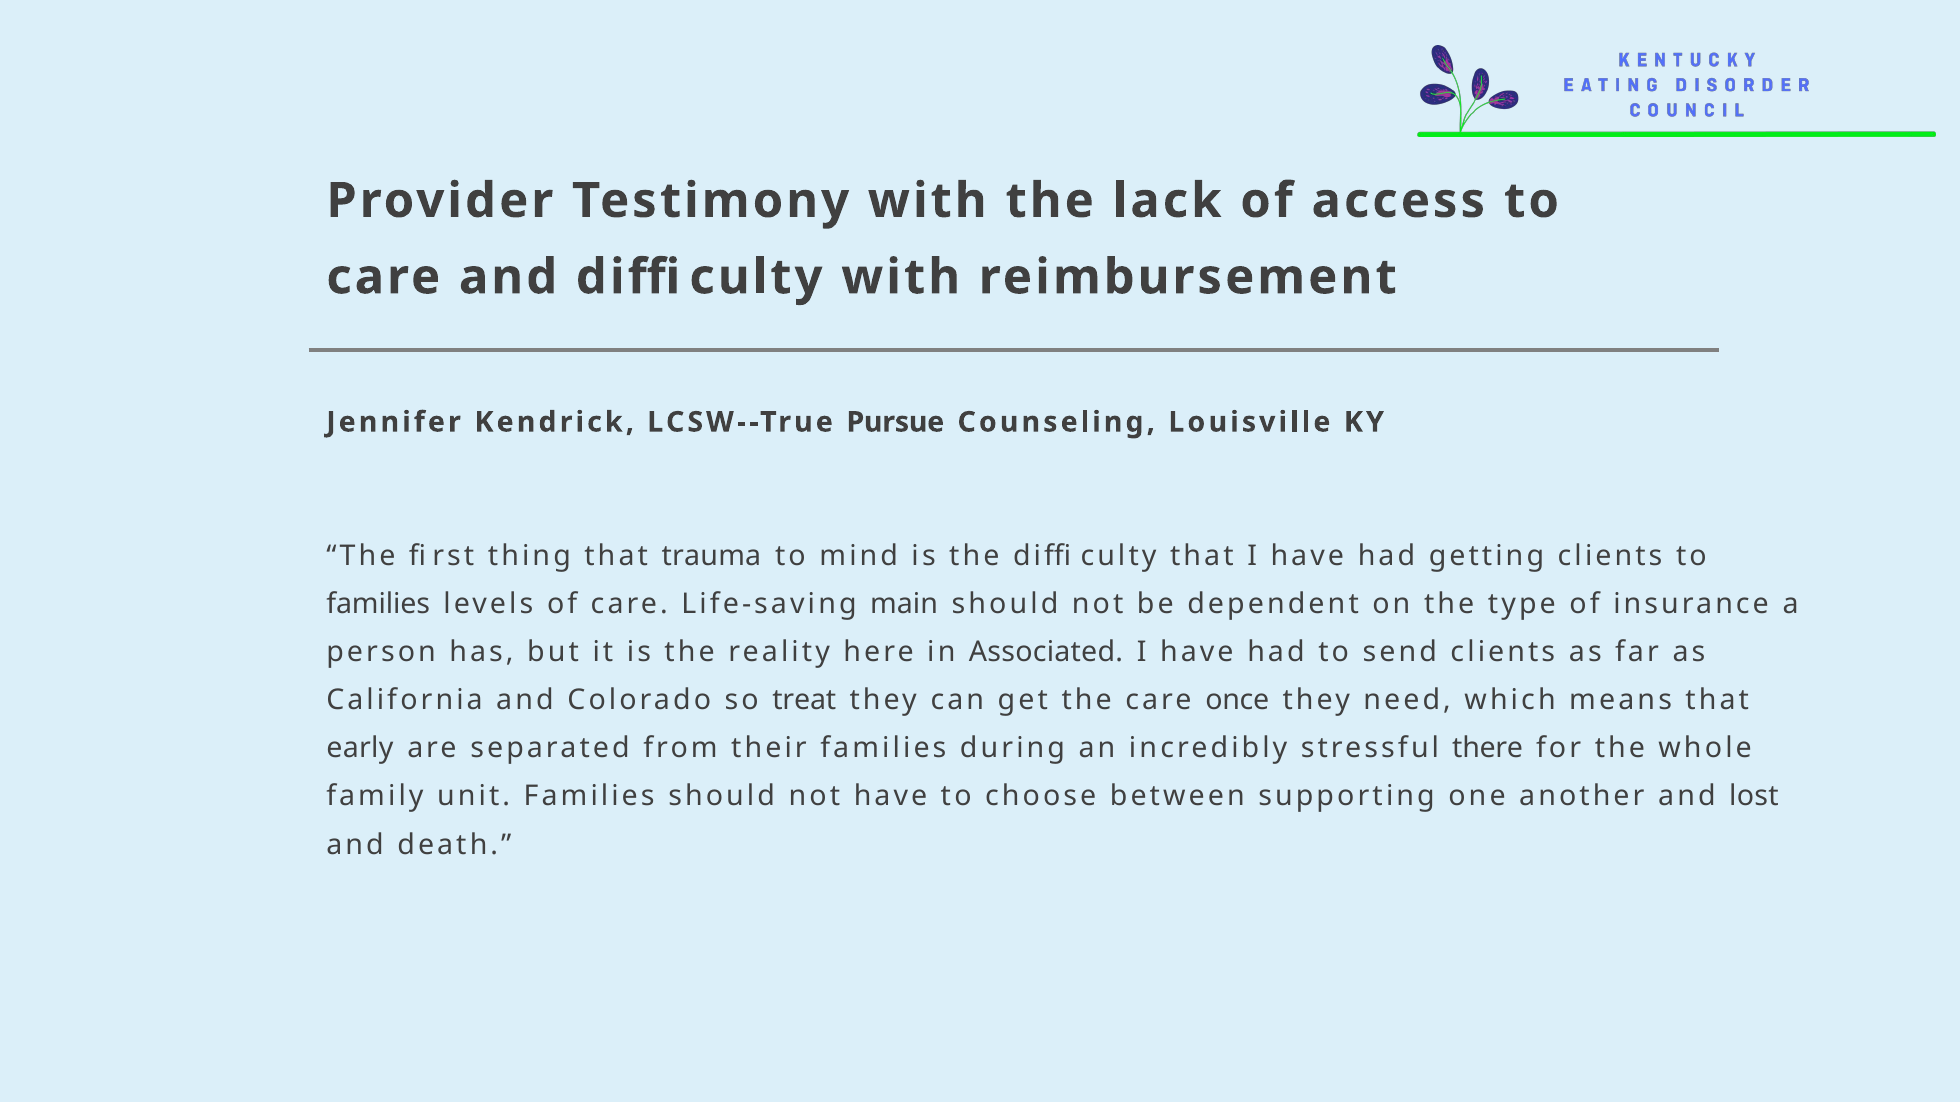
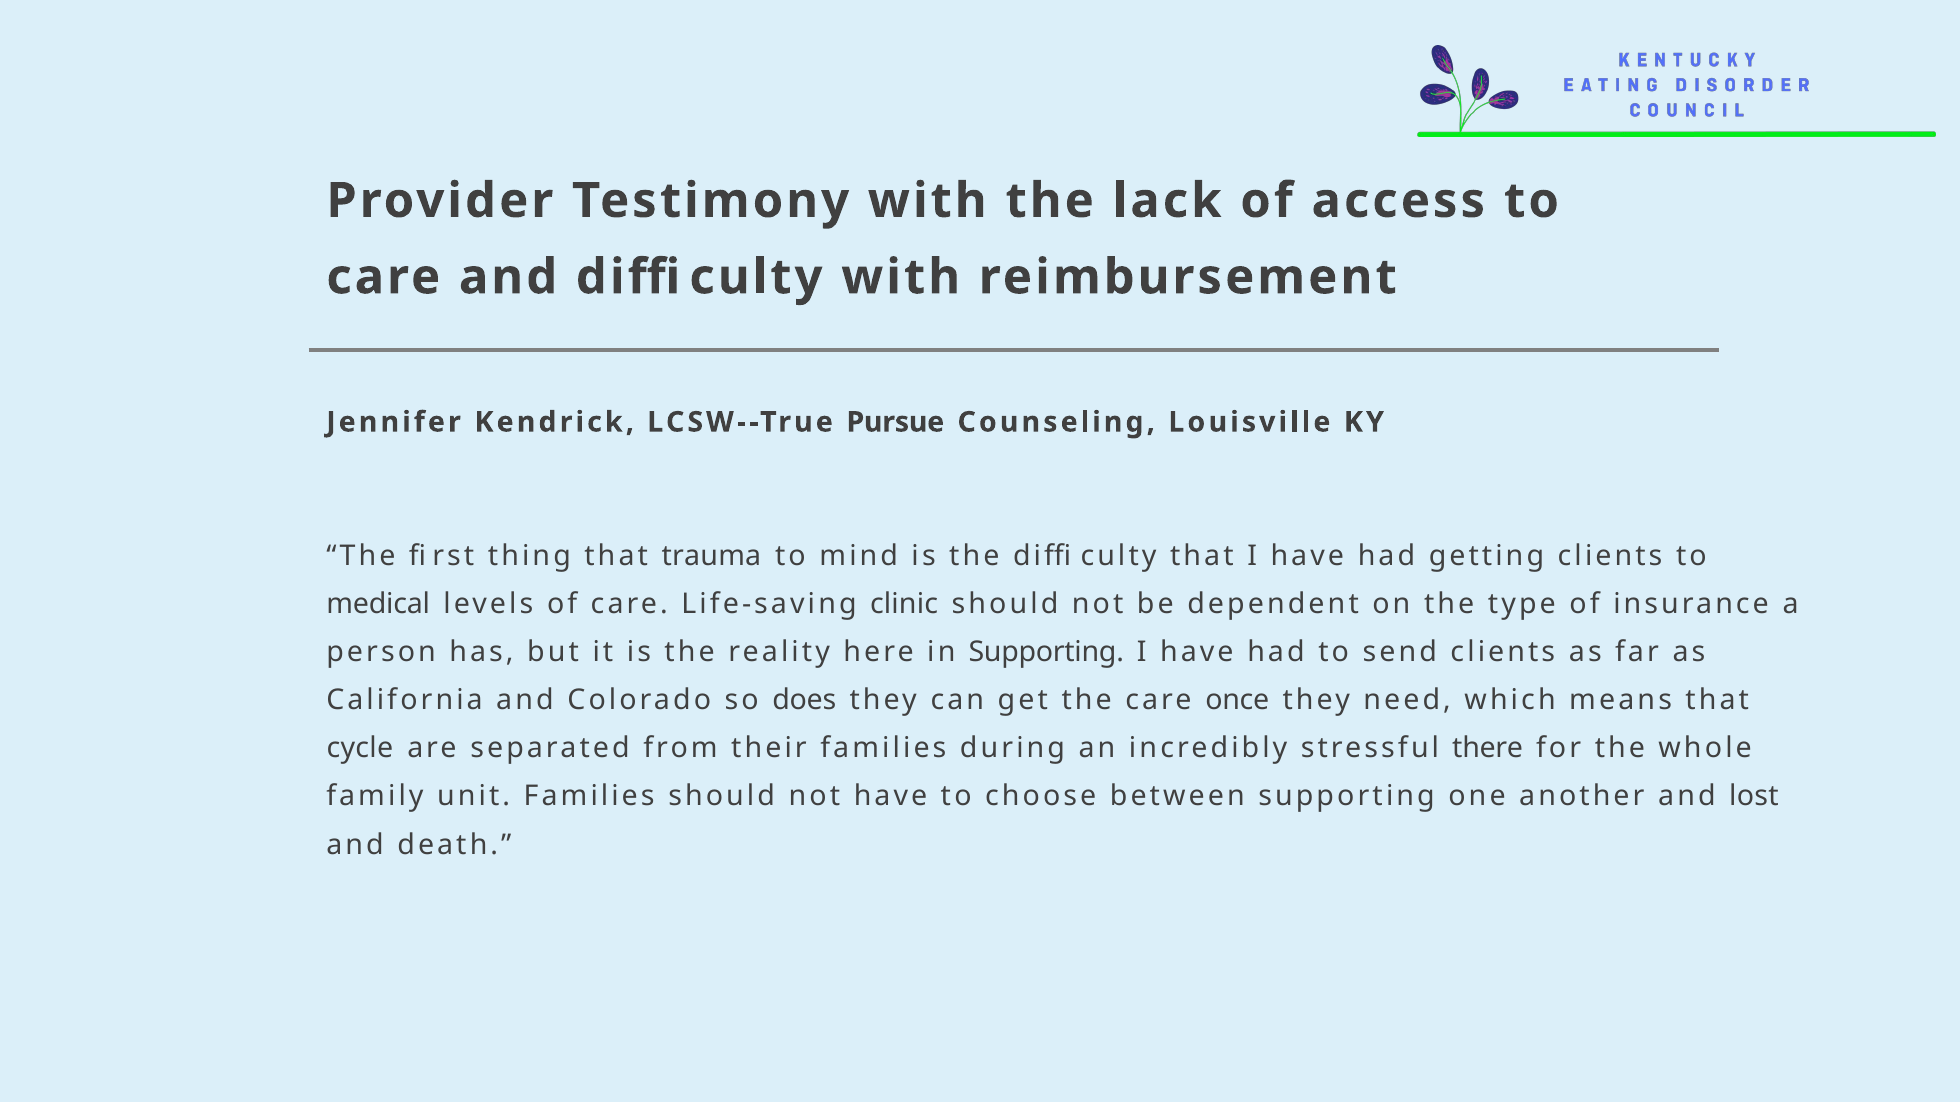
families: families -> medical (378, 605)
main: main -> clinic (904, 605)
in Associated: Associated -> Supporting (1046, 653)
treat: treat -> does (804, 701)
early: early -> cycle (360, 749)
